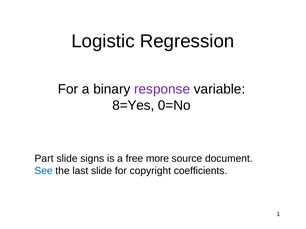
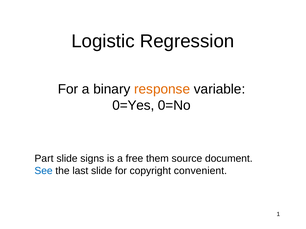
response colour: purple -> orange (162, 89)
8=Yes: 8=Yes -> 0=Yes (133, 106)
more: more -> them (157, 159)
coefficients: coefficients -> convenient (200, 171)
